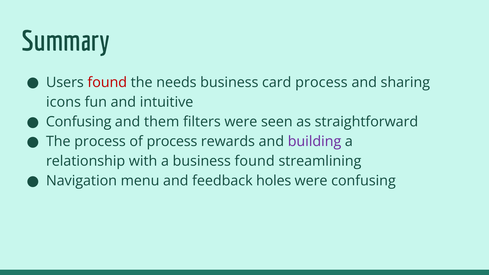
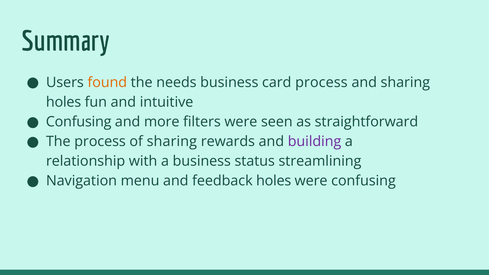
found colour: red -> orange (107, 83)
icons: icons -> holes (64, 102)
them: them -> more (162, 122)
of process: process -> sharing (172, 142)
business found: found -> status (255, 161)
